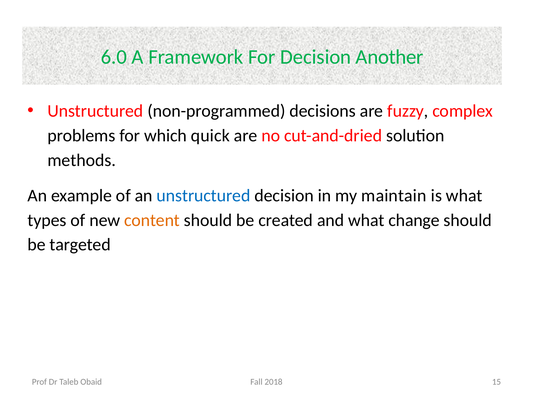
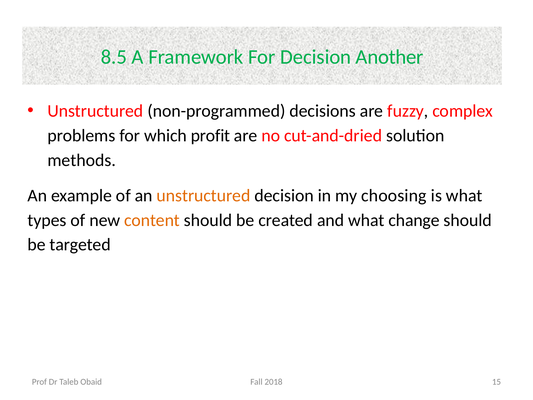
6.0: 6.0 -> 8.5 (114, 57)
quick: quick -> profit (211, 136)
unstructured colour: blue -> orange (203, 196)
maintain: maintain -> choosing (394, 196)
